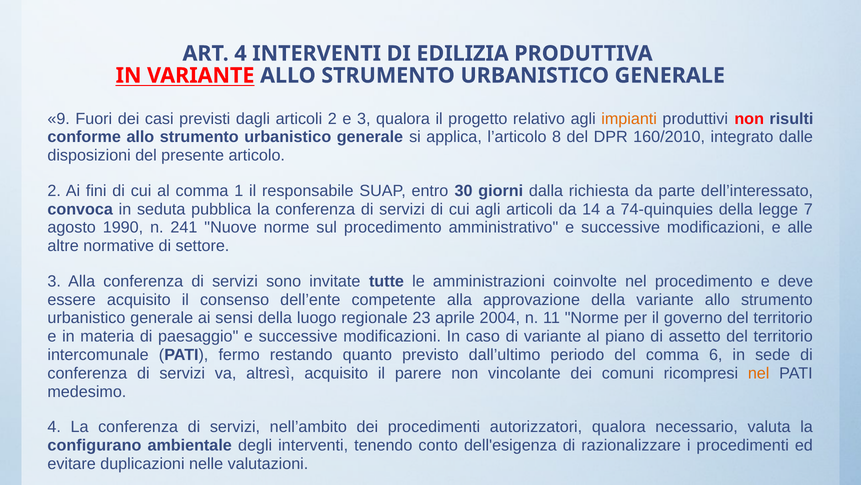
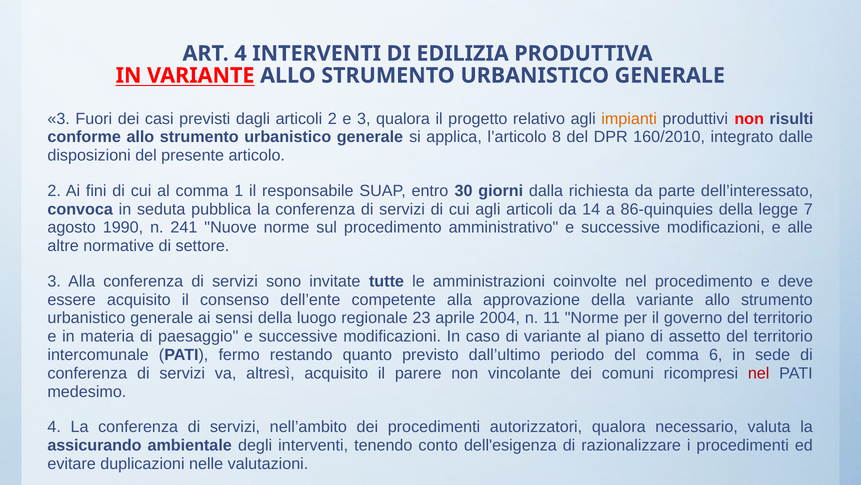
9: 9 -> 3 (59, 119)
74-quinquies: 74-quinquies -> 86-quinquies (667, 209)
nel colour: orange -> red (759, 373)
configurano: configurano -> assicurando (95, 445)
